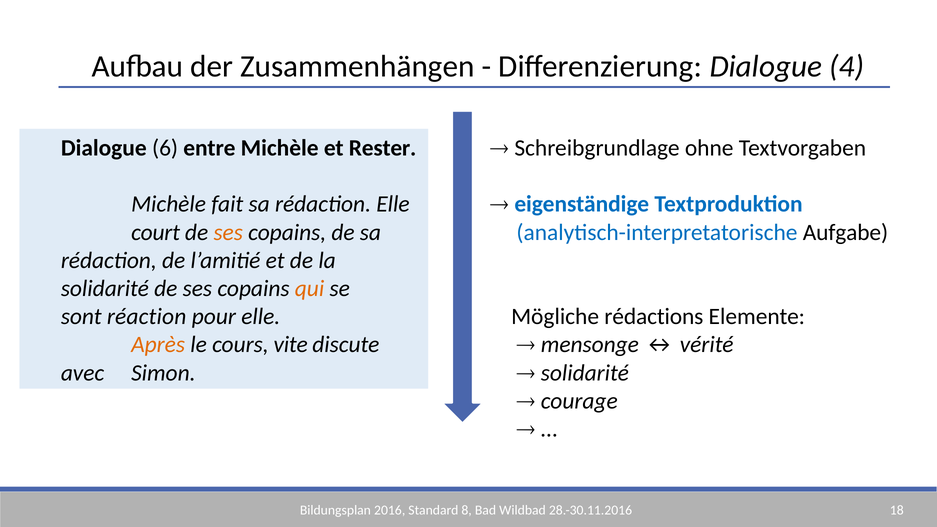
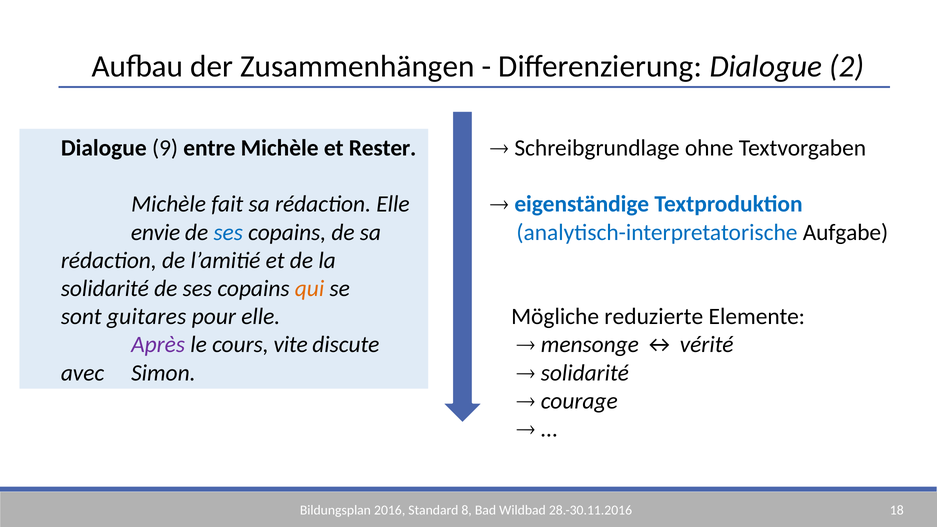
4: 4 -> 2 (847, 67)
6: 6 -> 9 (165, 148)
court: court -> envie (156, 232)
ses colour: orange -> blue (228, 232)
réaction: réaction -> guitares (147, 317)
rédactions: rédactions -> reduzierte (654, 317)
Après colour: orange -> purple (158, 345)
